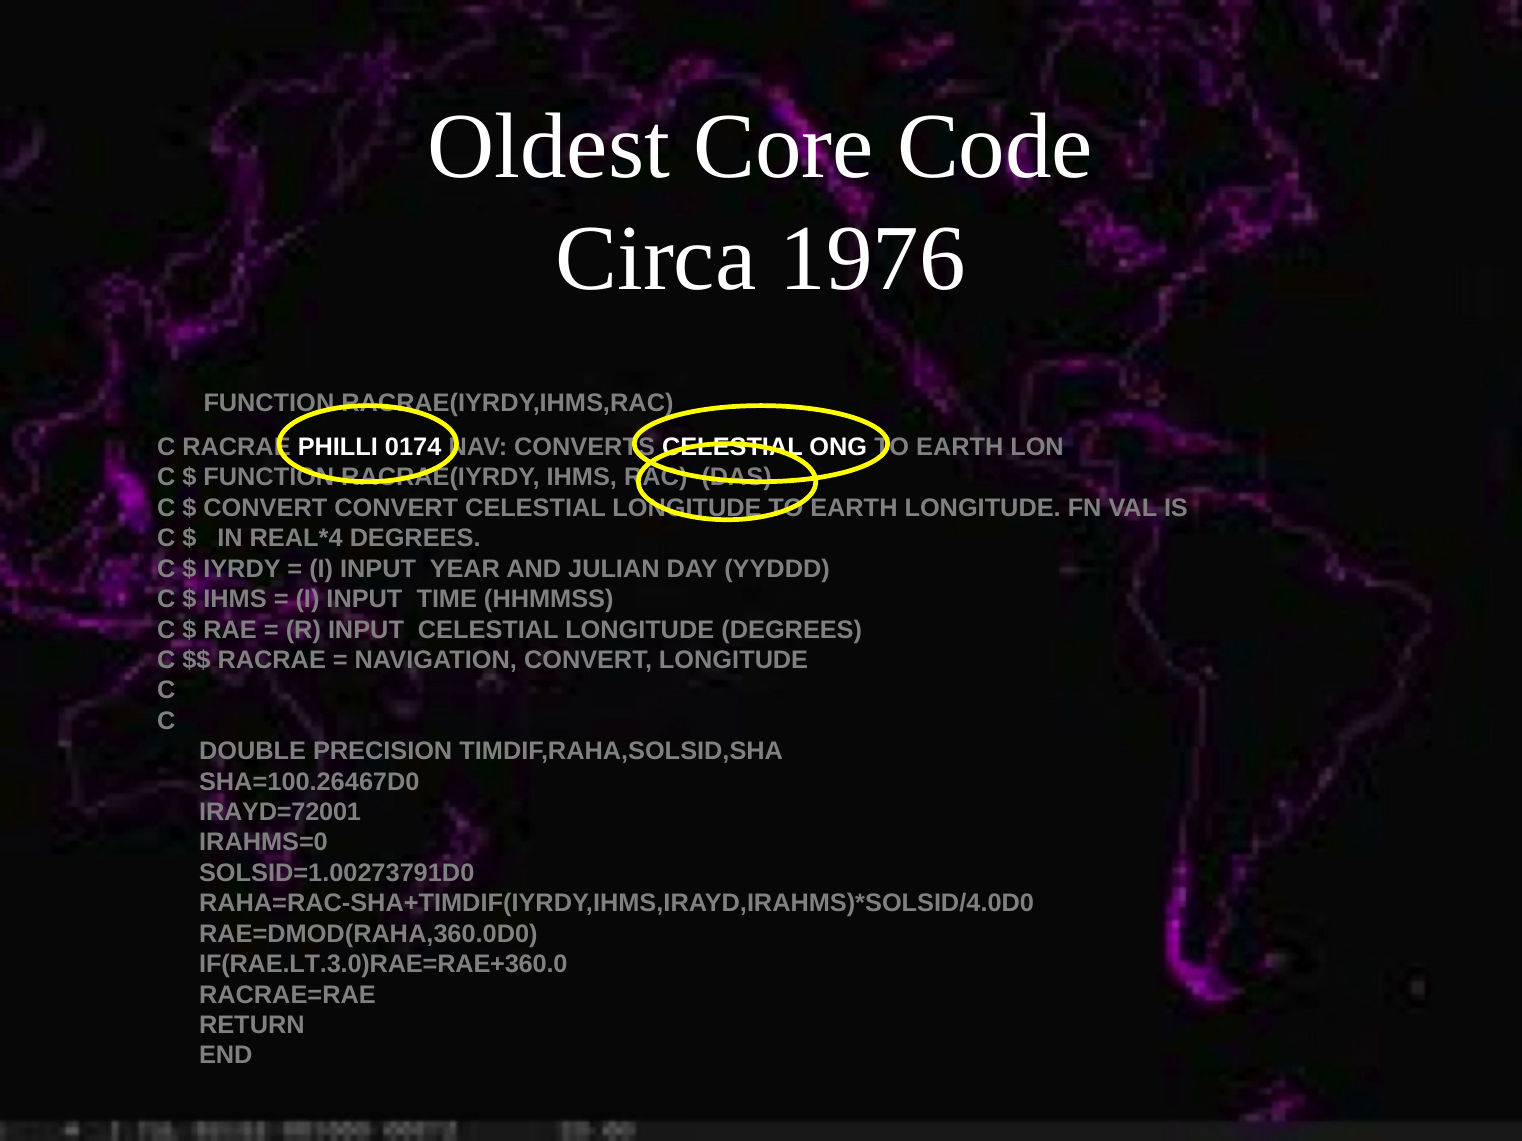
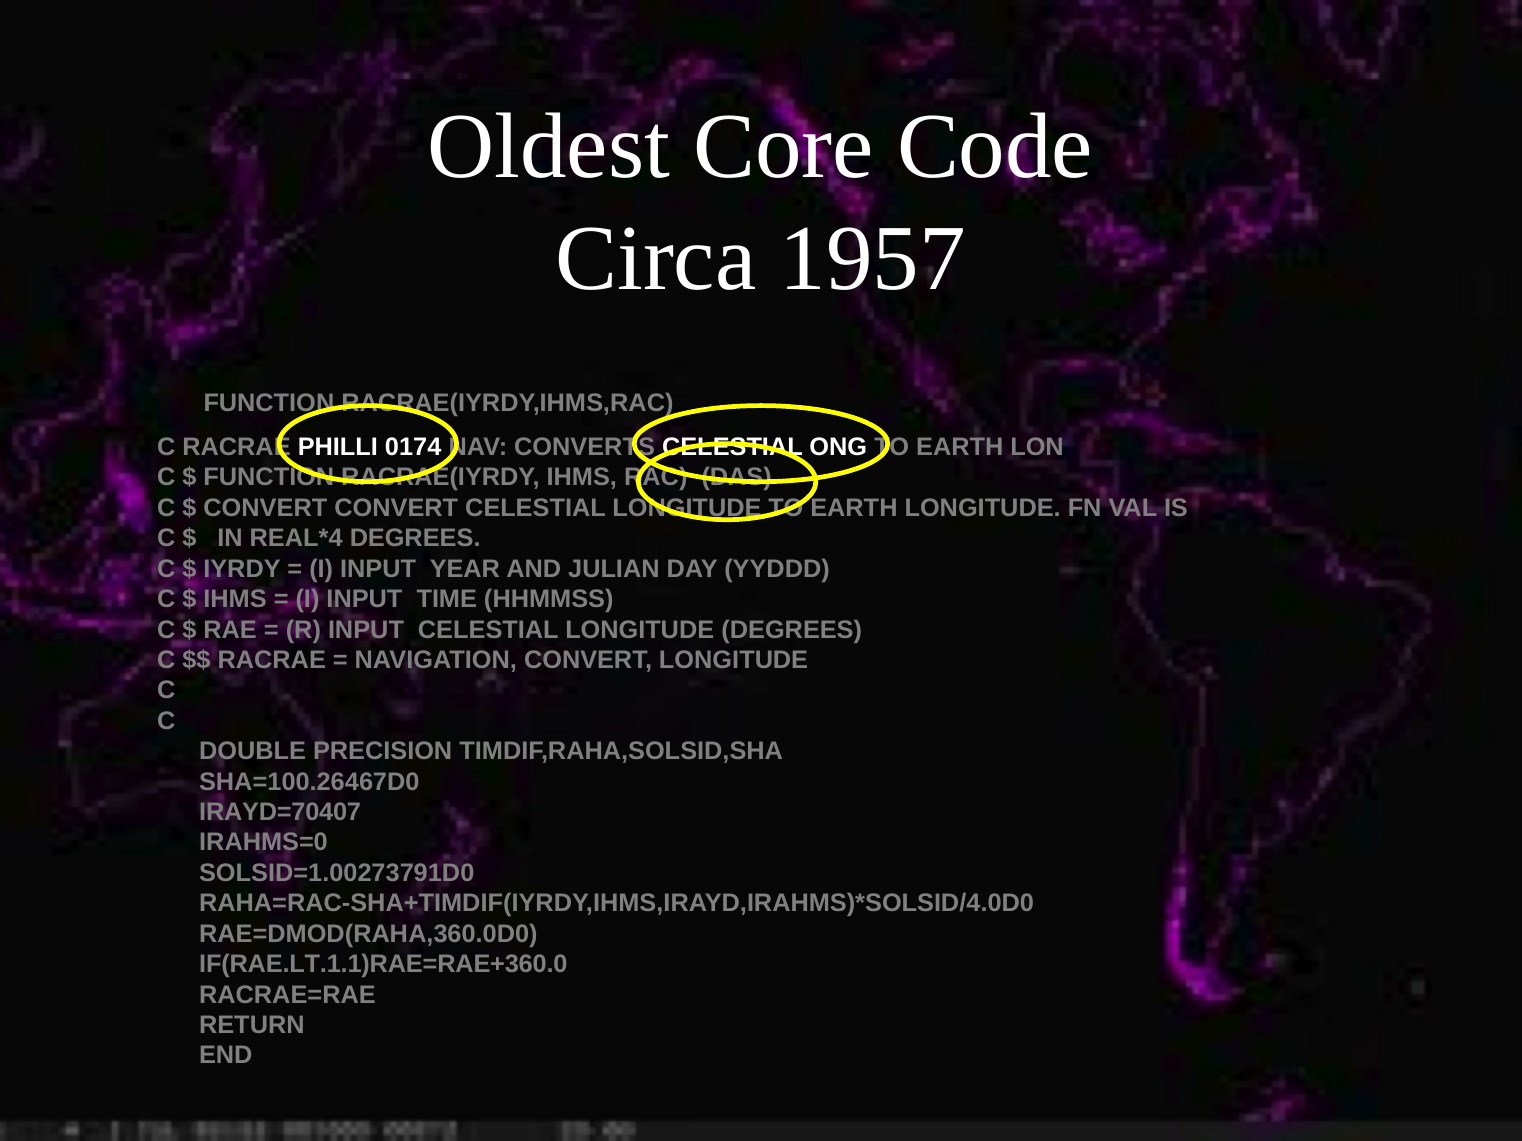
1976: 1976 -> 1957 (873, 259)
IRAYD=72001: IRAYD=72001 -> IRAYD=70407 (280, 813)
IF(RAE.LT.3.0)RAE=RAE+360.0: IF(RAE.LT.3.0)RAE=RAE+360.0 -> IF(RAE.LT.1.1)RAE=RAE+360.0 (383, 965)
